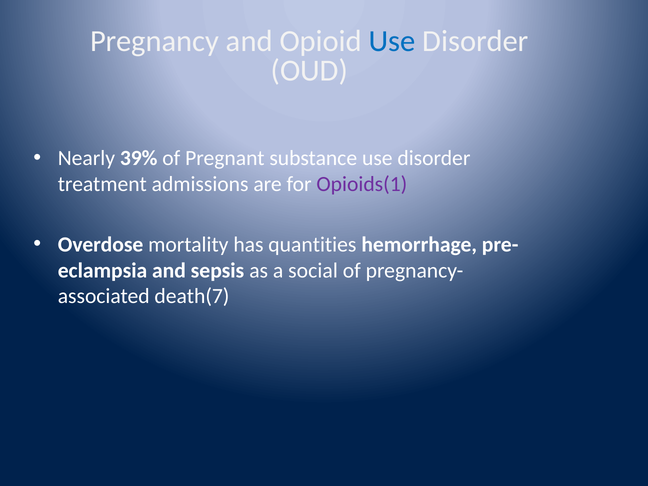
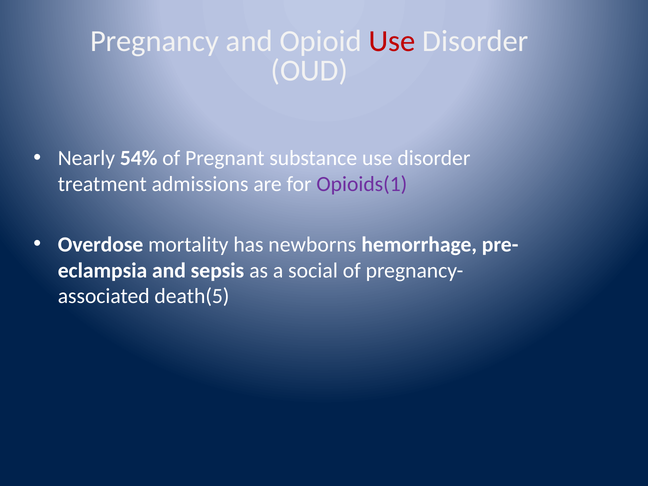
Use colour: blue -> red (392, 41)
39%: 39% -> 54% (139, 158)
quantities: quantities -> newborns (312, 244)
death(7: death(7 -> death(5 (192, 296)
